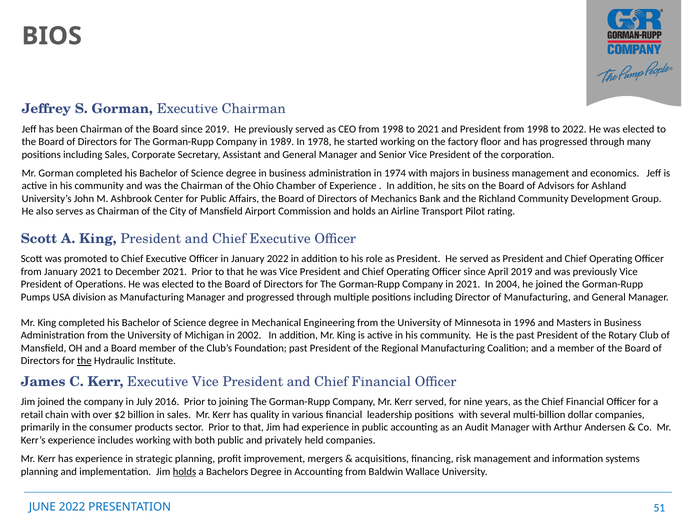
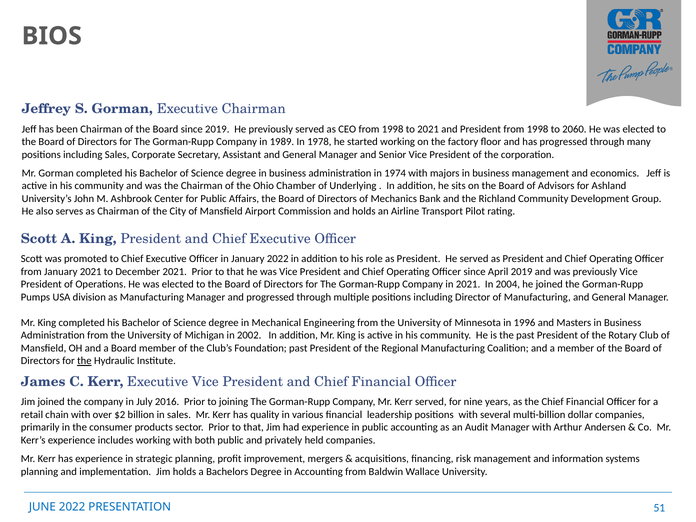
to 2022: 2022 -> 2060 (574, 129)
of Experience: Experience -> Underlying (353, 186)
holds underline: present -> none (184, 472)
